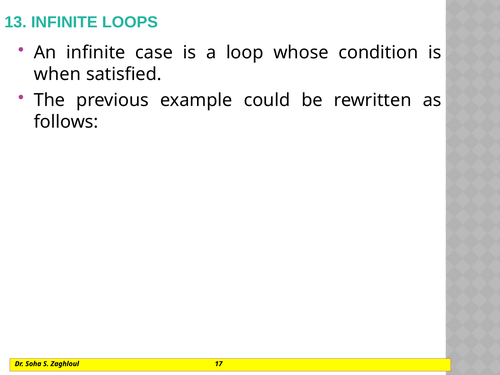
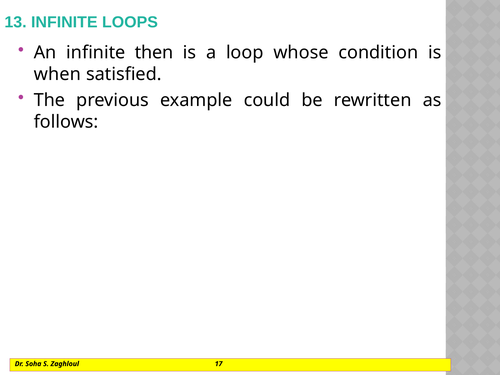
case: case -> then (154, 52)
